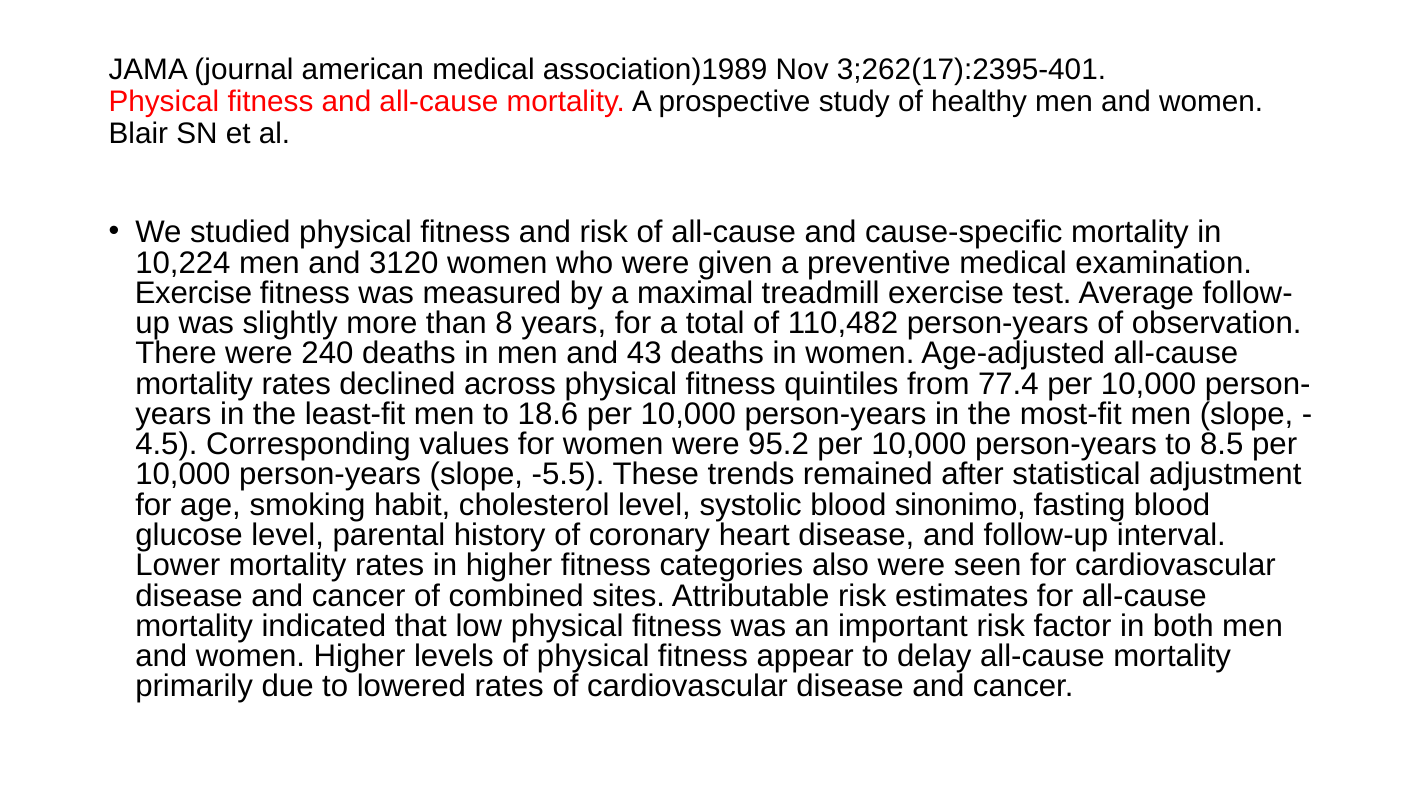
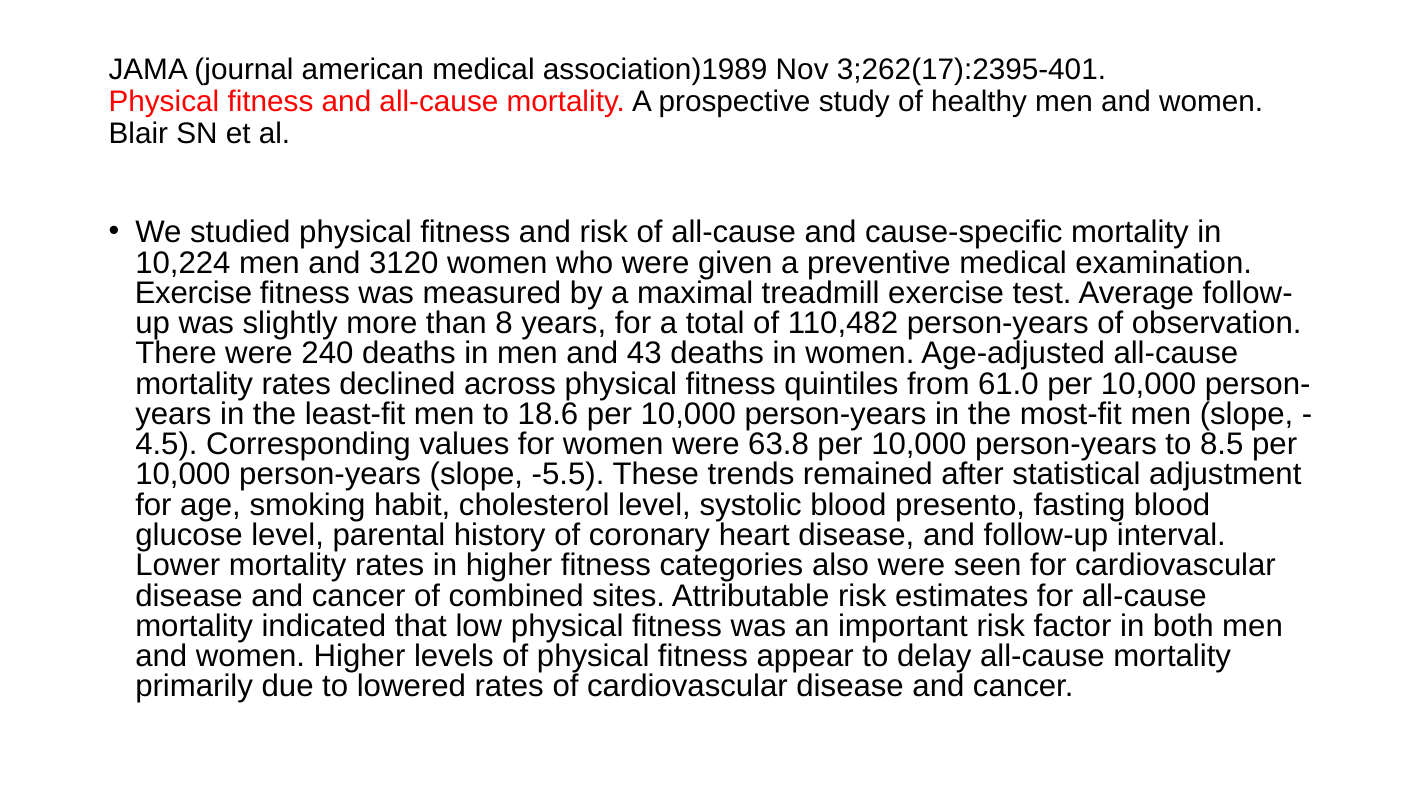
77.4: 77.4 -> 61.0 (1008, 384)
95.2: 95.2 -> 63.8 (779, 445)
sinonimo: sinonimo -> presento (960, 505)
